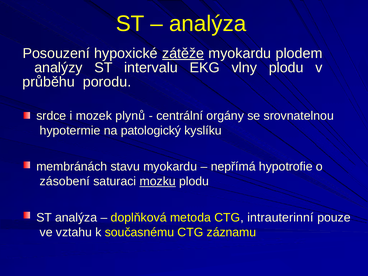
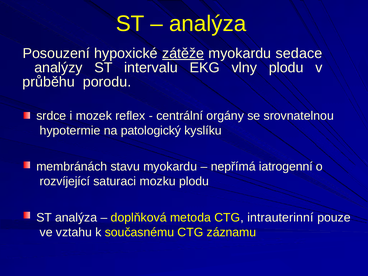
plodem: plodem -> sedace (299, 53)
plynů: plynů -> reflex (130, 116)
hypotrofie: hypotrofie -> iatrogenní (286, 167)
zásobení: zásobení -> rozvíjející (65, 181)
mozku underline: present -> none (158, 181)
